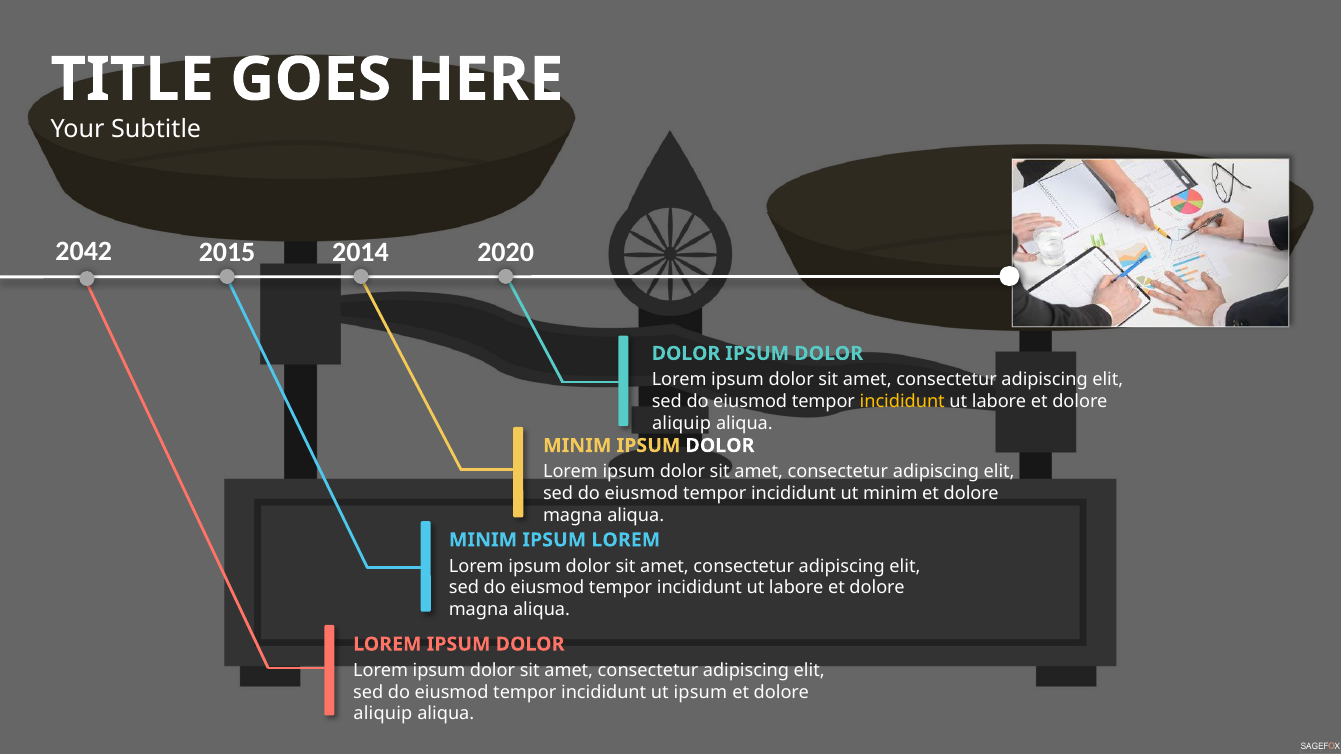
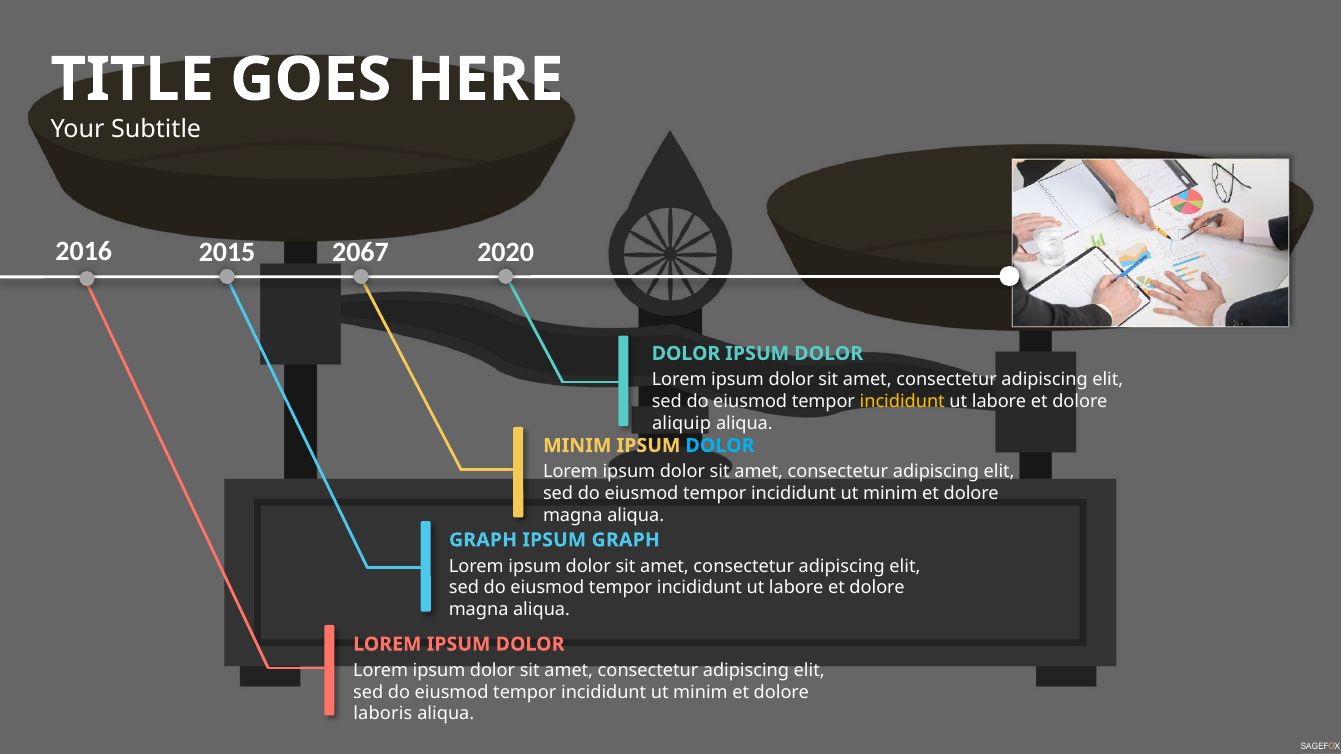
2042: 2042 -> 2016 (84, 251)
2014: 2014 -> 2067 (360, 252)
DOLOR colour: white -> light blue (720, 446)
MINIM: MINIM -> GRAPH (483, 540)
IPSUM LOREM: LOREM -> GRAPH (626, 540)
ipsum: ipsum -> minim (700, 692)
aliquip: aliquip -> laboris (383, 714)
